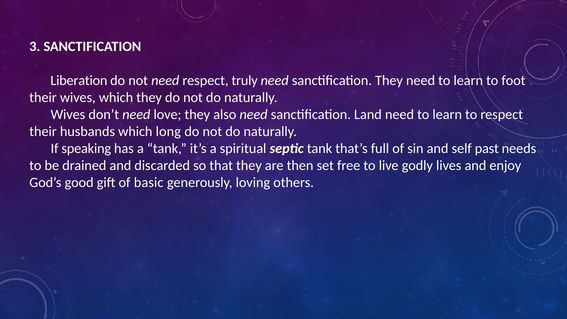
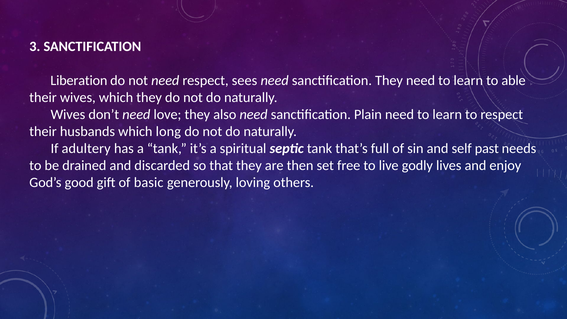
truly: truly -> sees (245, 80)
foot: foot -> able (514, 80)
Land: Land -> Plain (368, 114)
speaking: speaking -> adultery (86, 148)
